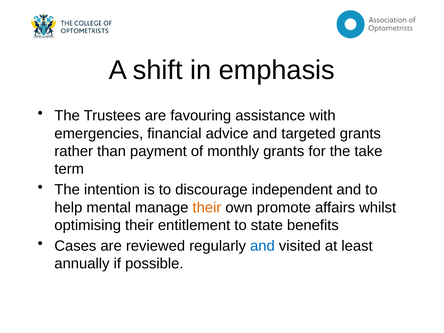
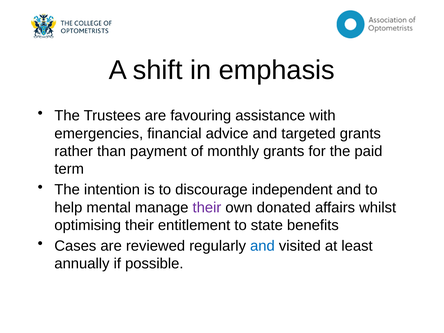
take: take -> paid (368, 151)
their colour: orange -> purple (207, 207)
promote: promote -> donated (284, 207)
